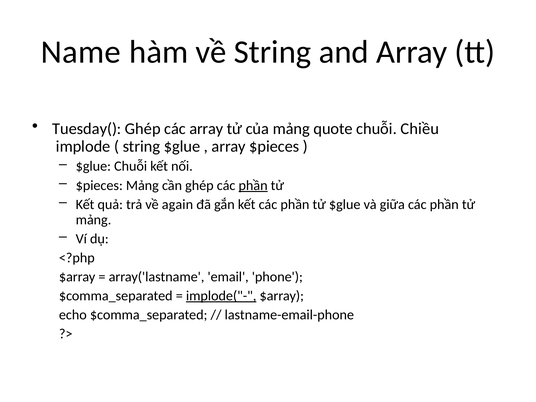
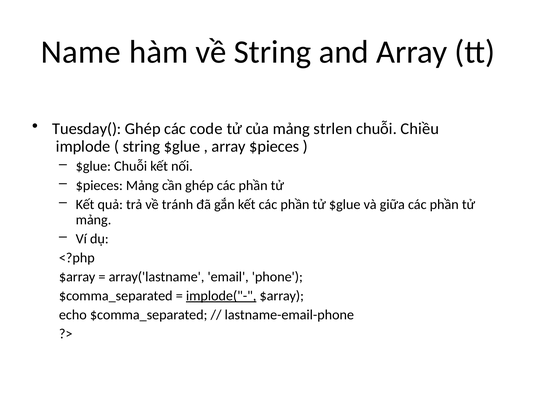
các array: array -> code (206, 129)
quote: quote -> strlen (333, 129)
phần underline: present -> none (253, 185)
again: again -> tránh (177, 204)
